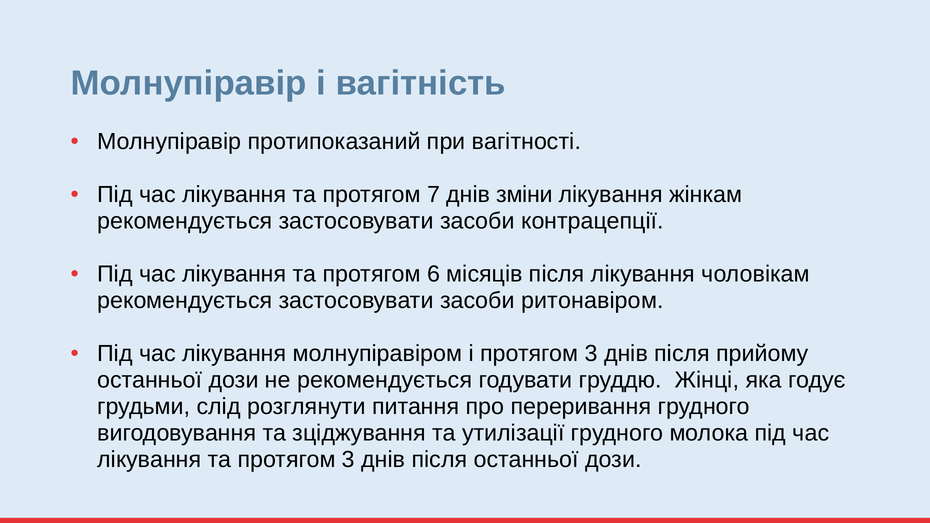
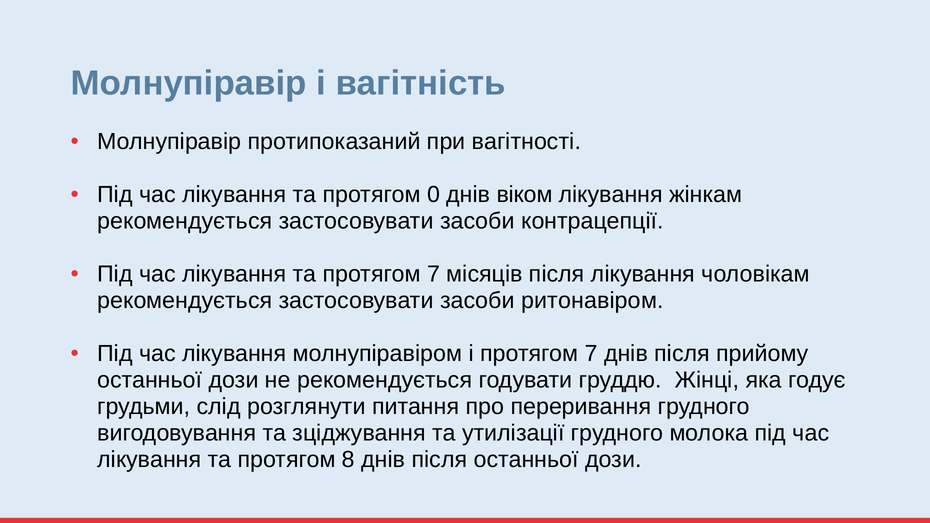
7: 7 -> 0 (433, 195)
зміни: зміни -> віком (525, 195)
та протягом 6: 6 -> 7 (433, 274)
і протягом 3: 3 -> 7 (591, 354)
та протягом 3: 3 -> 8 (348, 460)
